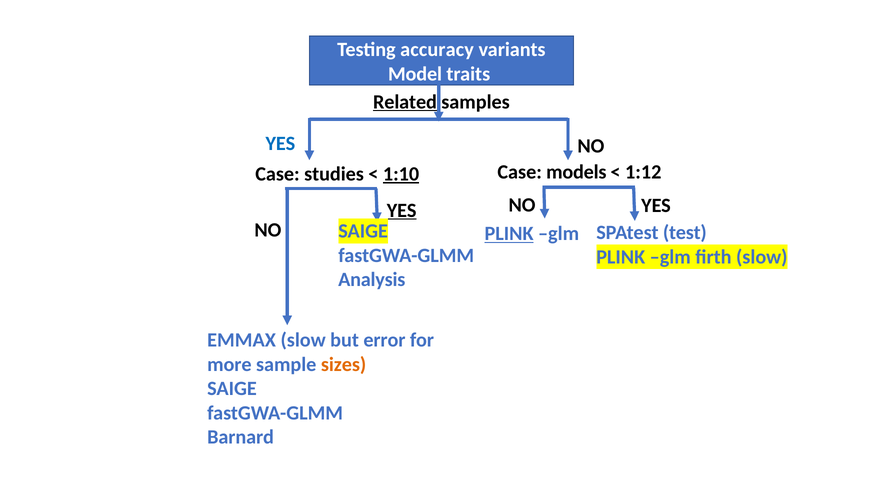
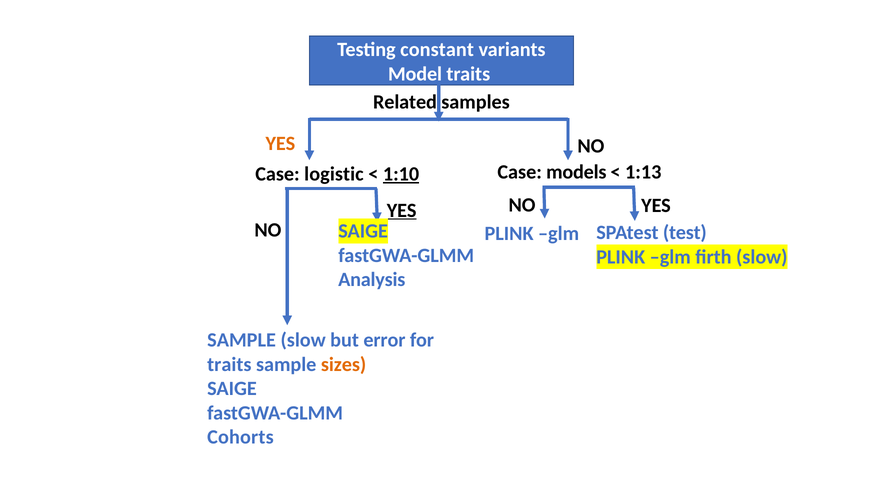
accuracy: accuracy -> constant (437, 50)
Related underline: present -> none (405, 102)
YES colour: blue -> orange (280, 143)
1:12: 1:12 -> 1:13 (643, 172)
studies: studies -> logistic (334, 174)
PLINK underline: present -> none (509, 234)
EMMAX: EMMAX -> SAMPLE (242, 340)
more: more -> traits (229, 364)
Barnard: Barnard -> Cohorts (240, 437)
